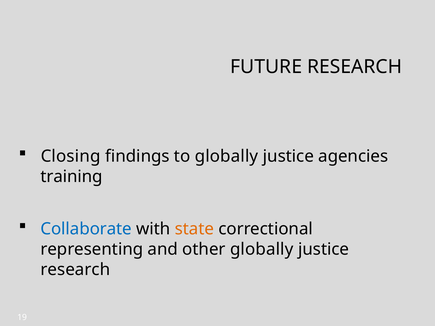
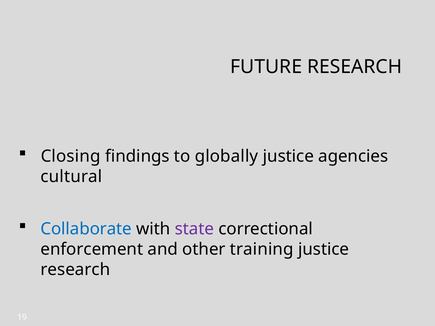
training: training -> cultural (71, 177)
state colour: orange -> purple (194, 229)
representing: representing -> enforcement (92, 250)
other globally: globally -> training (262, 250)
